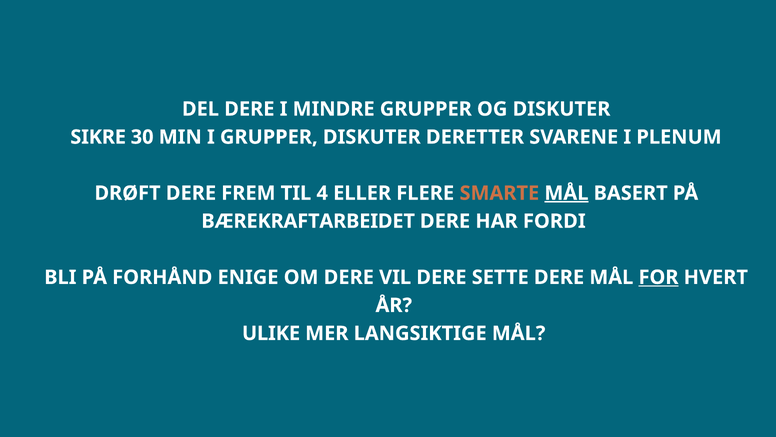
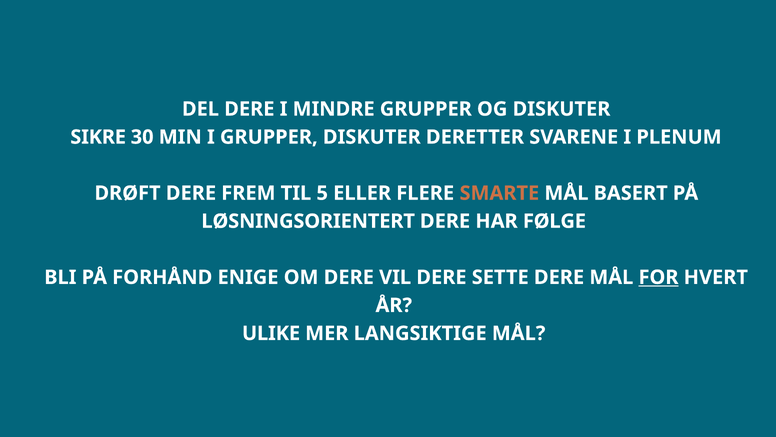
4: 4 -> 5 (322, 193)
MÅL underline: present -> none (566, 193)
BÆREKRAFTARBEIDET: BÆREKRAFTARBEIDET -> LØSNINGSORIENTERT (308, 221)
FORDI: FORDI -> FØLGE (554, 221)
